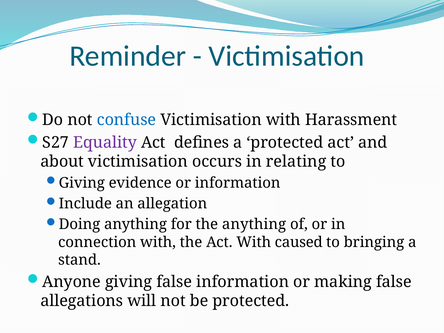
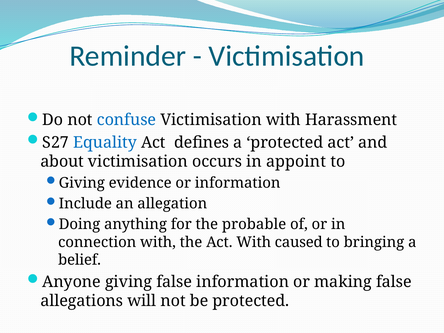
Equality colour: purple -> blue (105, 142)
relating: relating -> appoint (296, 162)
the anything: anything -> probable (254, 224)
stand: stand -> belief (80, 260)
